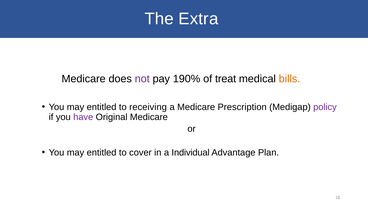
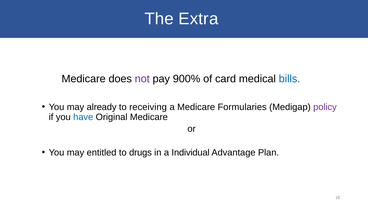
190%: 190% -> 900% (187, 79)
treat: treat -> card (226, 79)
bills colour: orange -> blue (290, 79)
entitled: entitled -> already (102, 107)
Prescription: Prescription -> Formularies (242, 107)
have colour: purple -> blue (83, 117)
cover: cover -> drugs (140, 153)
